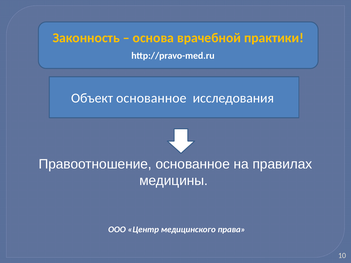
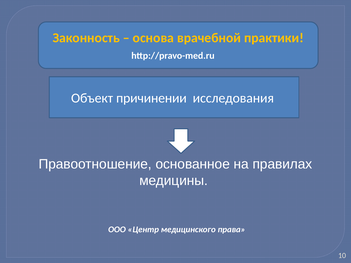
Объект основанное: основанное -> причинении (151, 98)
